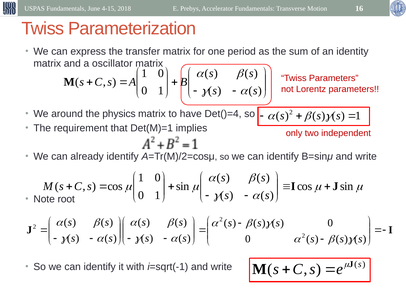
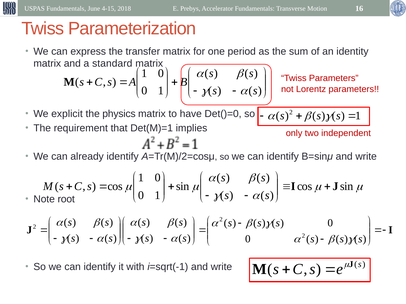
oscillator: oscillator -> standard (112, 64)
around: around -> explicit (67, 114)
Det()=4: Det()=4 -> Det()=0 (223, 114)
